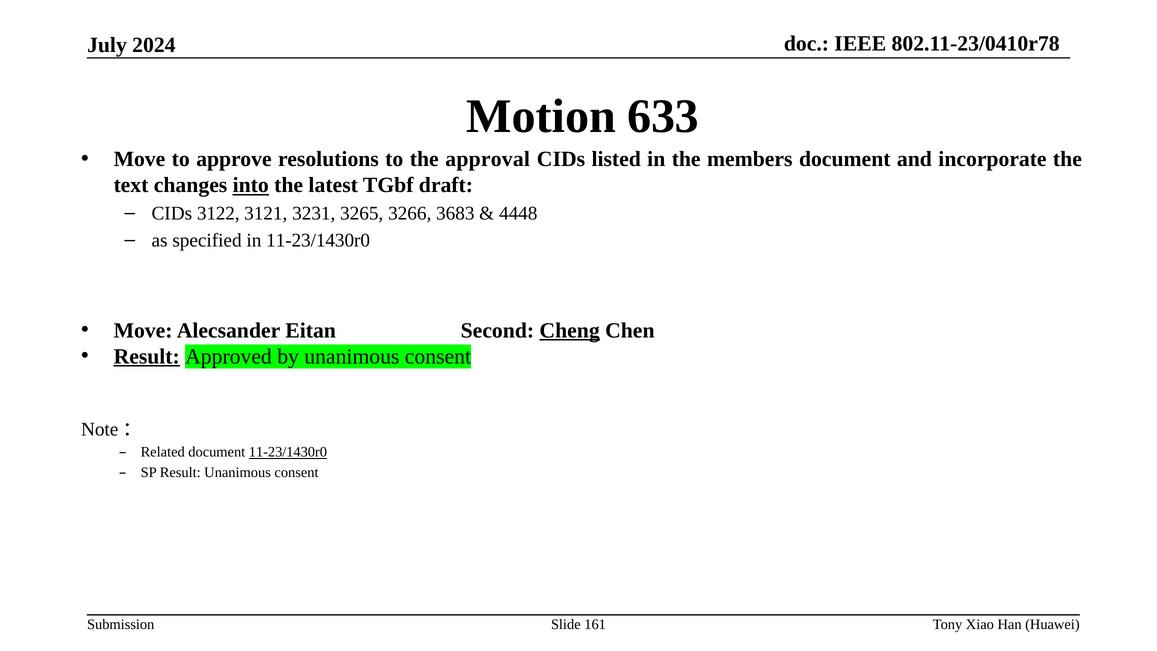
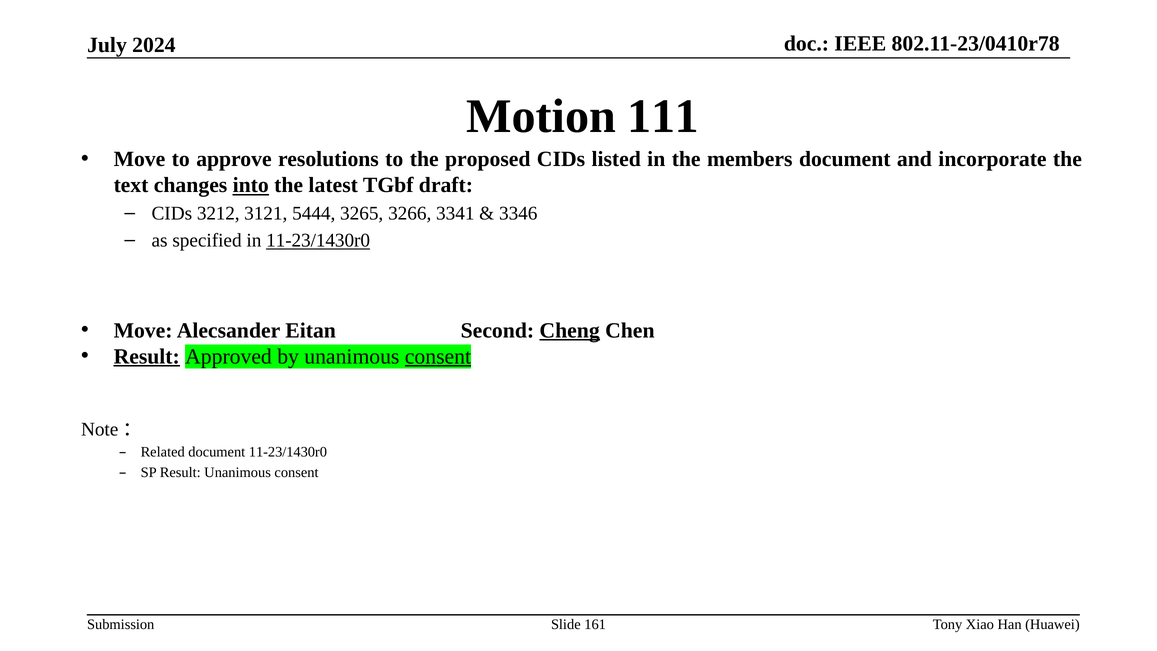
633: 633 -> 111 (663, 116)
approval: approval -> proposed (488, 159)
3122: 3122 -> 3212 (218, 213)
3231: 3231 -> 5444 (314, 213)
3683: 3683 -> 3341 (455, 213)
4448: 4448 -> 3346 (518, 213)
11-23/1430r0 underline: none -> present (318, 240)
consent underline: none -> present (438, 356)
11-23/1430r0 underline: present -> none (288, 452)
